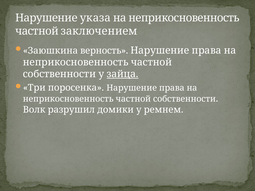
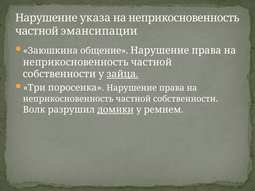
заключением: заключением -> эмансипации (99, 31)
верность: верность -> общение (104, 51)
домики underline: none -> present (116, 110)
